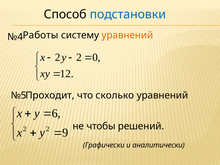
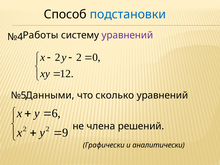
уравнений colour: orange -> purple (127, 35)
Проходит: Проходит -> Данными (50, 95)
чтобы: чтобы -> члена (101, 126)
